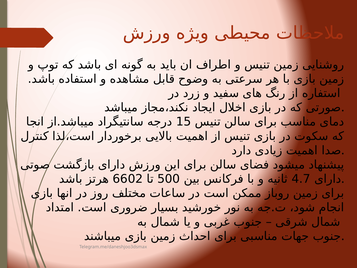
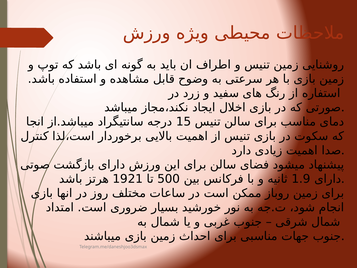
6602: 6602 -> 1921 (128, 179)
4.7: 4.7 -> 1.9 (301, 179)
